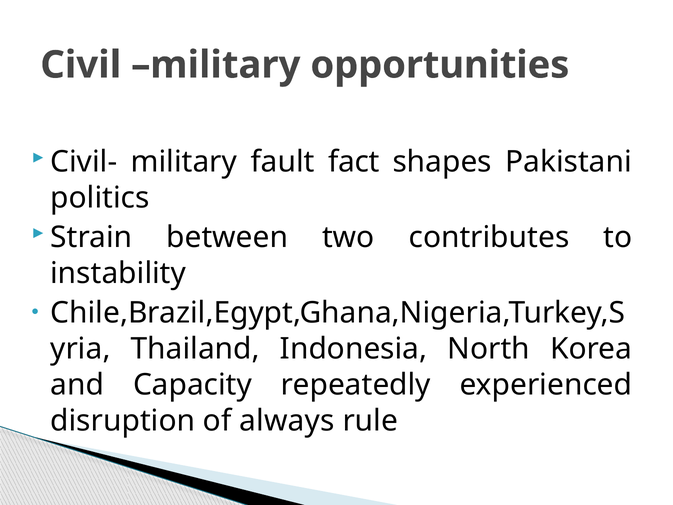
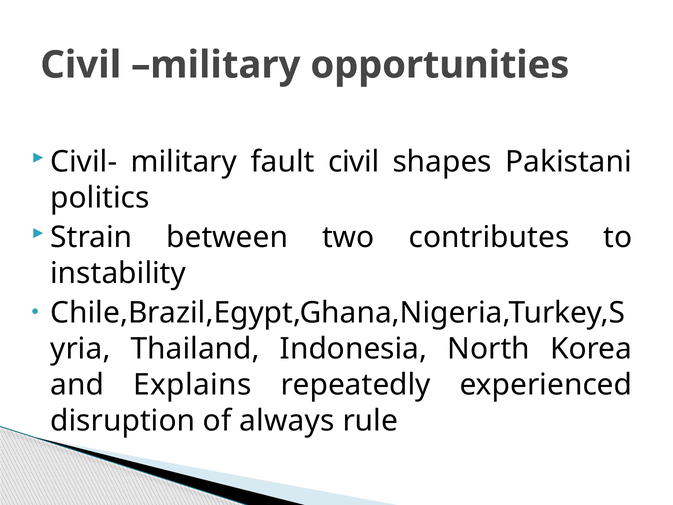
fault fact: fact -> civil (354, 162)
Capacity: Capacity -> Explains (192, 385)
